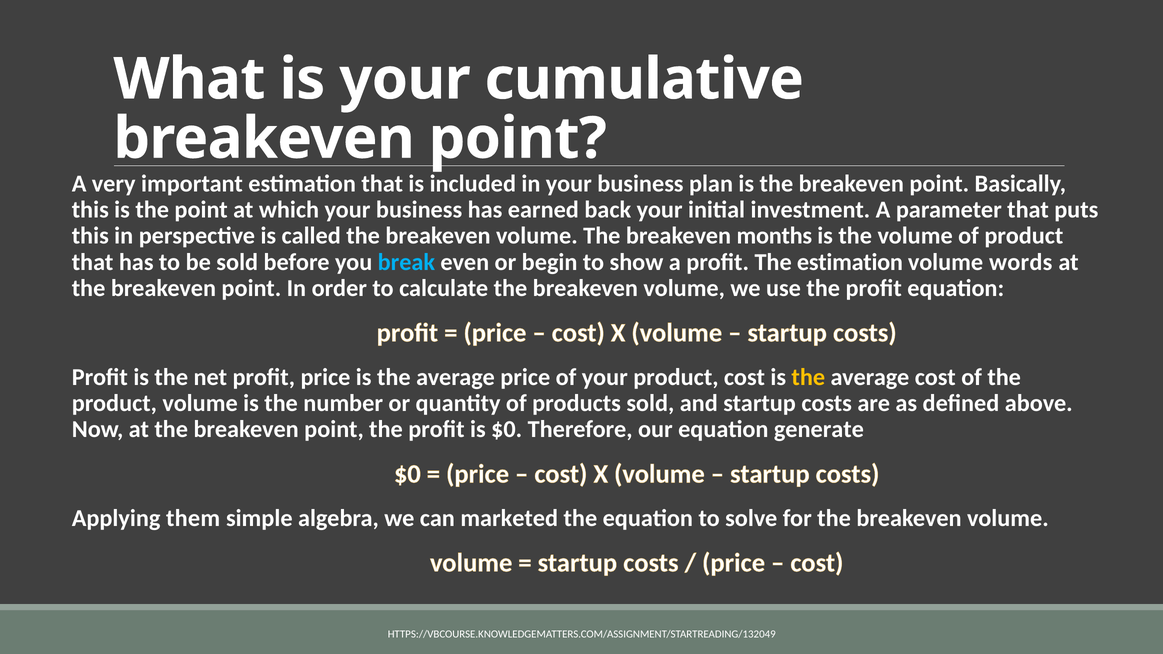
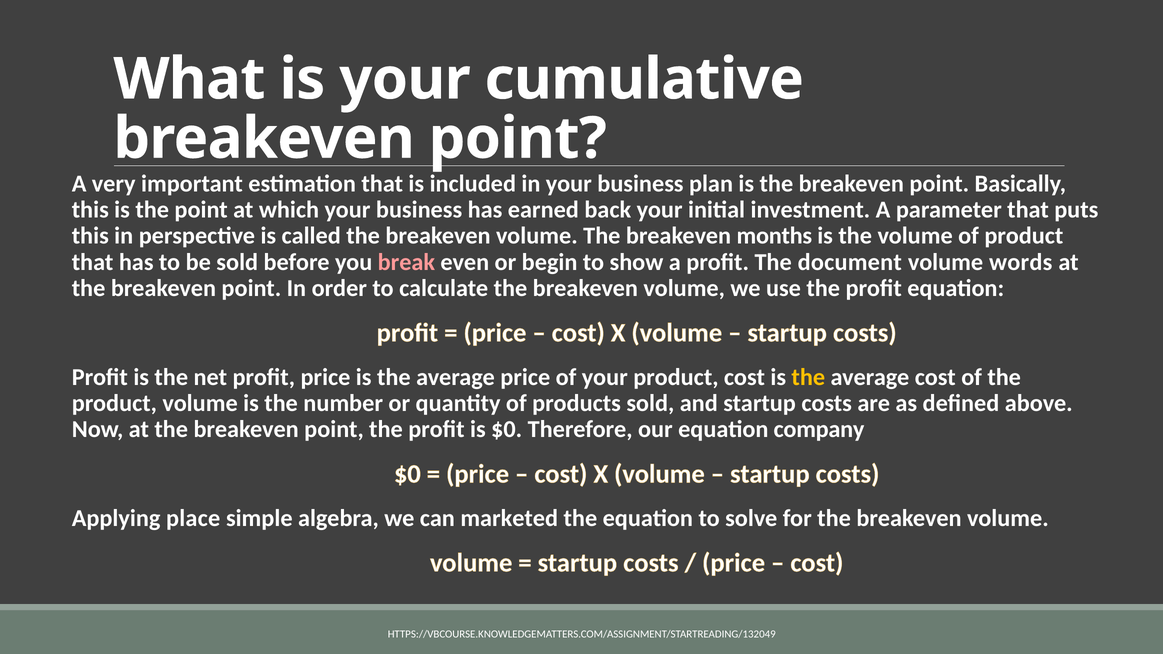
break colour: light blue -> pink (406, 262)
The estimation: estimation -> document (850, 262)
generate: generate -> company (819, 430)
them: them -> place (193, 518)
